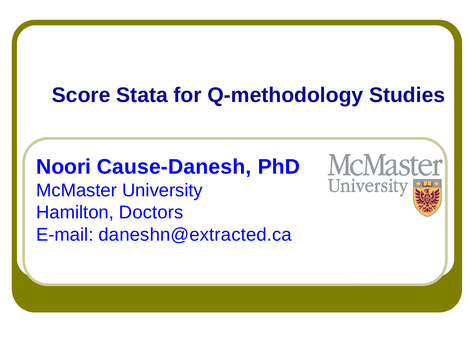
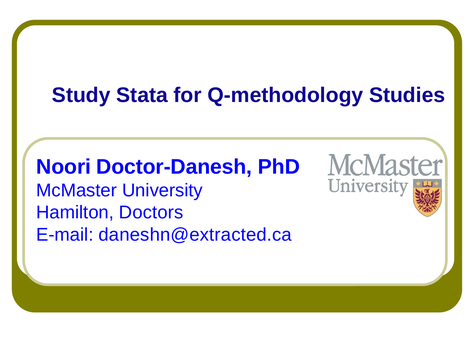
Score: Score -> Study (81, 95)
Cause-Danesh: Cause-Danesh -> Doctor-Danesh (174, 167)
